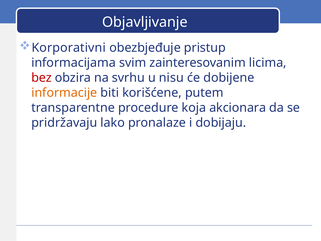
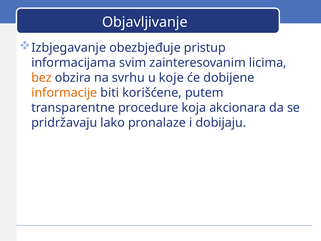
Korporativni: Korporativni -> Izbjegavanje (69, 48)
bez colour: red -> orange (42, 78)
nisu: nisu -> koje (171, 78)
